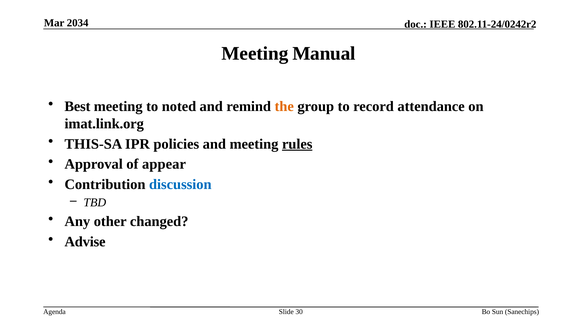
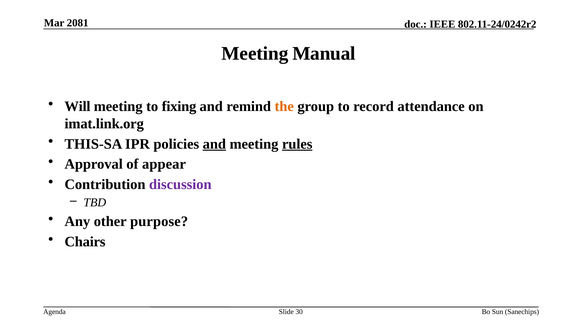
2034: 2034 -> 2081 (78, 23)
Best: Best -> Will (77, 106)
noted: noted -> fixing (179, 106)
and underline: none -> present (214, 144)
discussion colour: blue -> purple (180, 184)
changed: changed -> purpose (159, 221)
Advise: Advise -> Chairs (85, 241)
